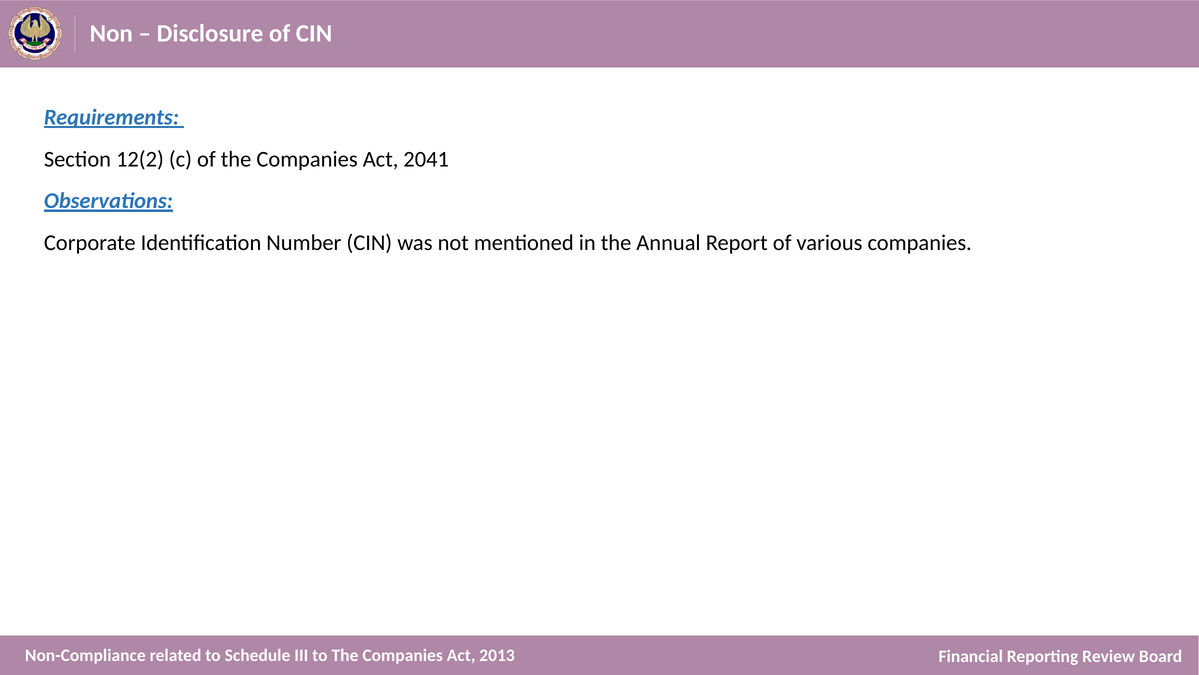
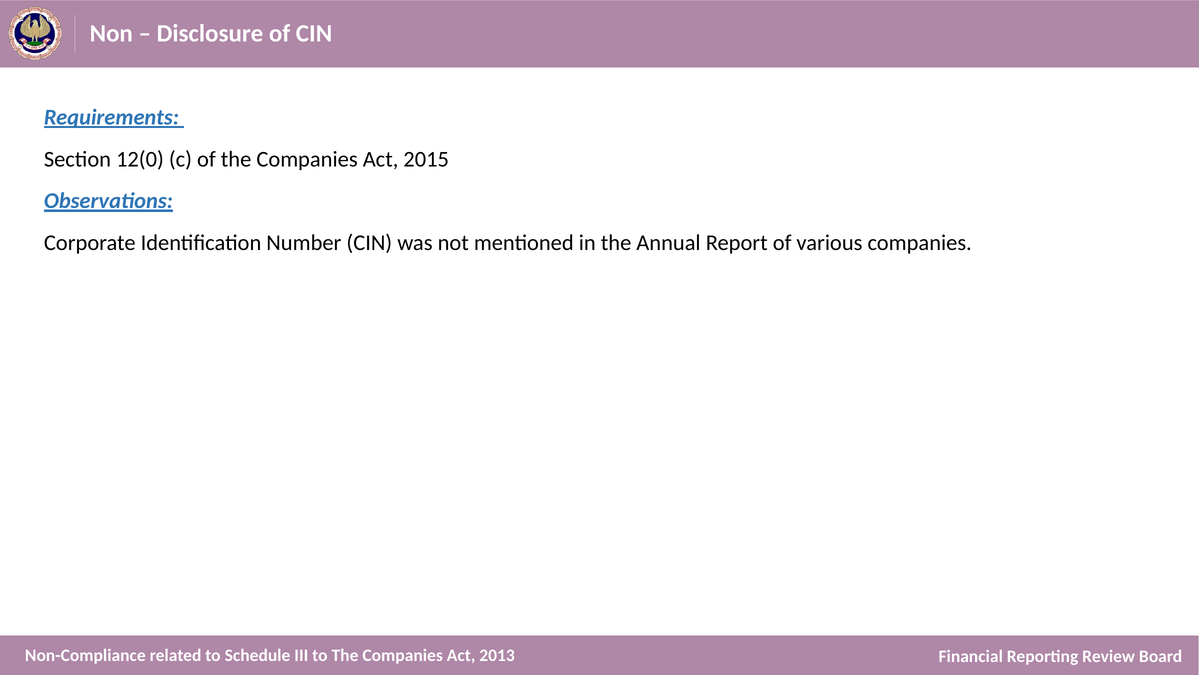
12(2: 12(2 -> 12(0 (140, 159)
2041: 2041 -> 2015 (426, 159)
